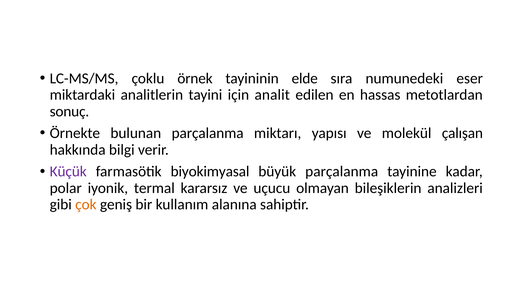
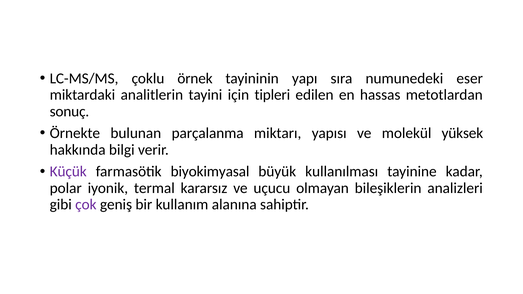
elde: elde -> yapı (305, 78)
analit: analit -> tipleri (272, 95)
çalışan: çalışan -> yüksek (462, 133)
büyük parçalanma: parçalanma -> kullanılması (342, 172)
çok colour: orange -> purple (86, 205)
